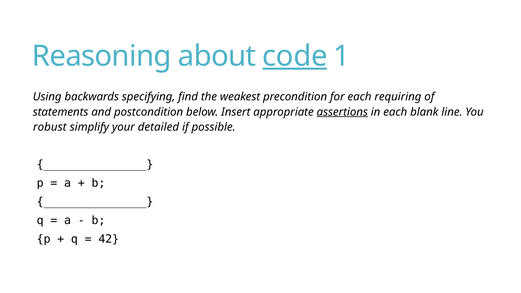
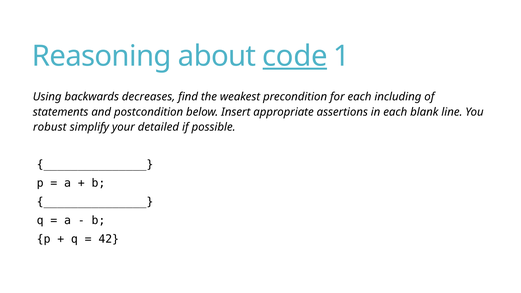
specifying: specifying -> decreases (149, 97)
requiring: requiring -> including (398, 97)
assertions underline: present -> none (342, 112)
